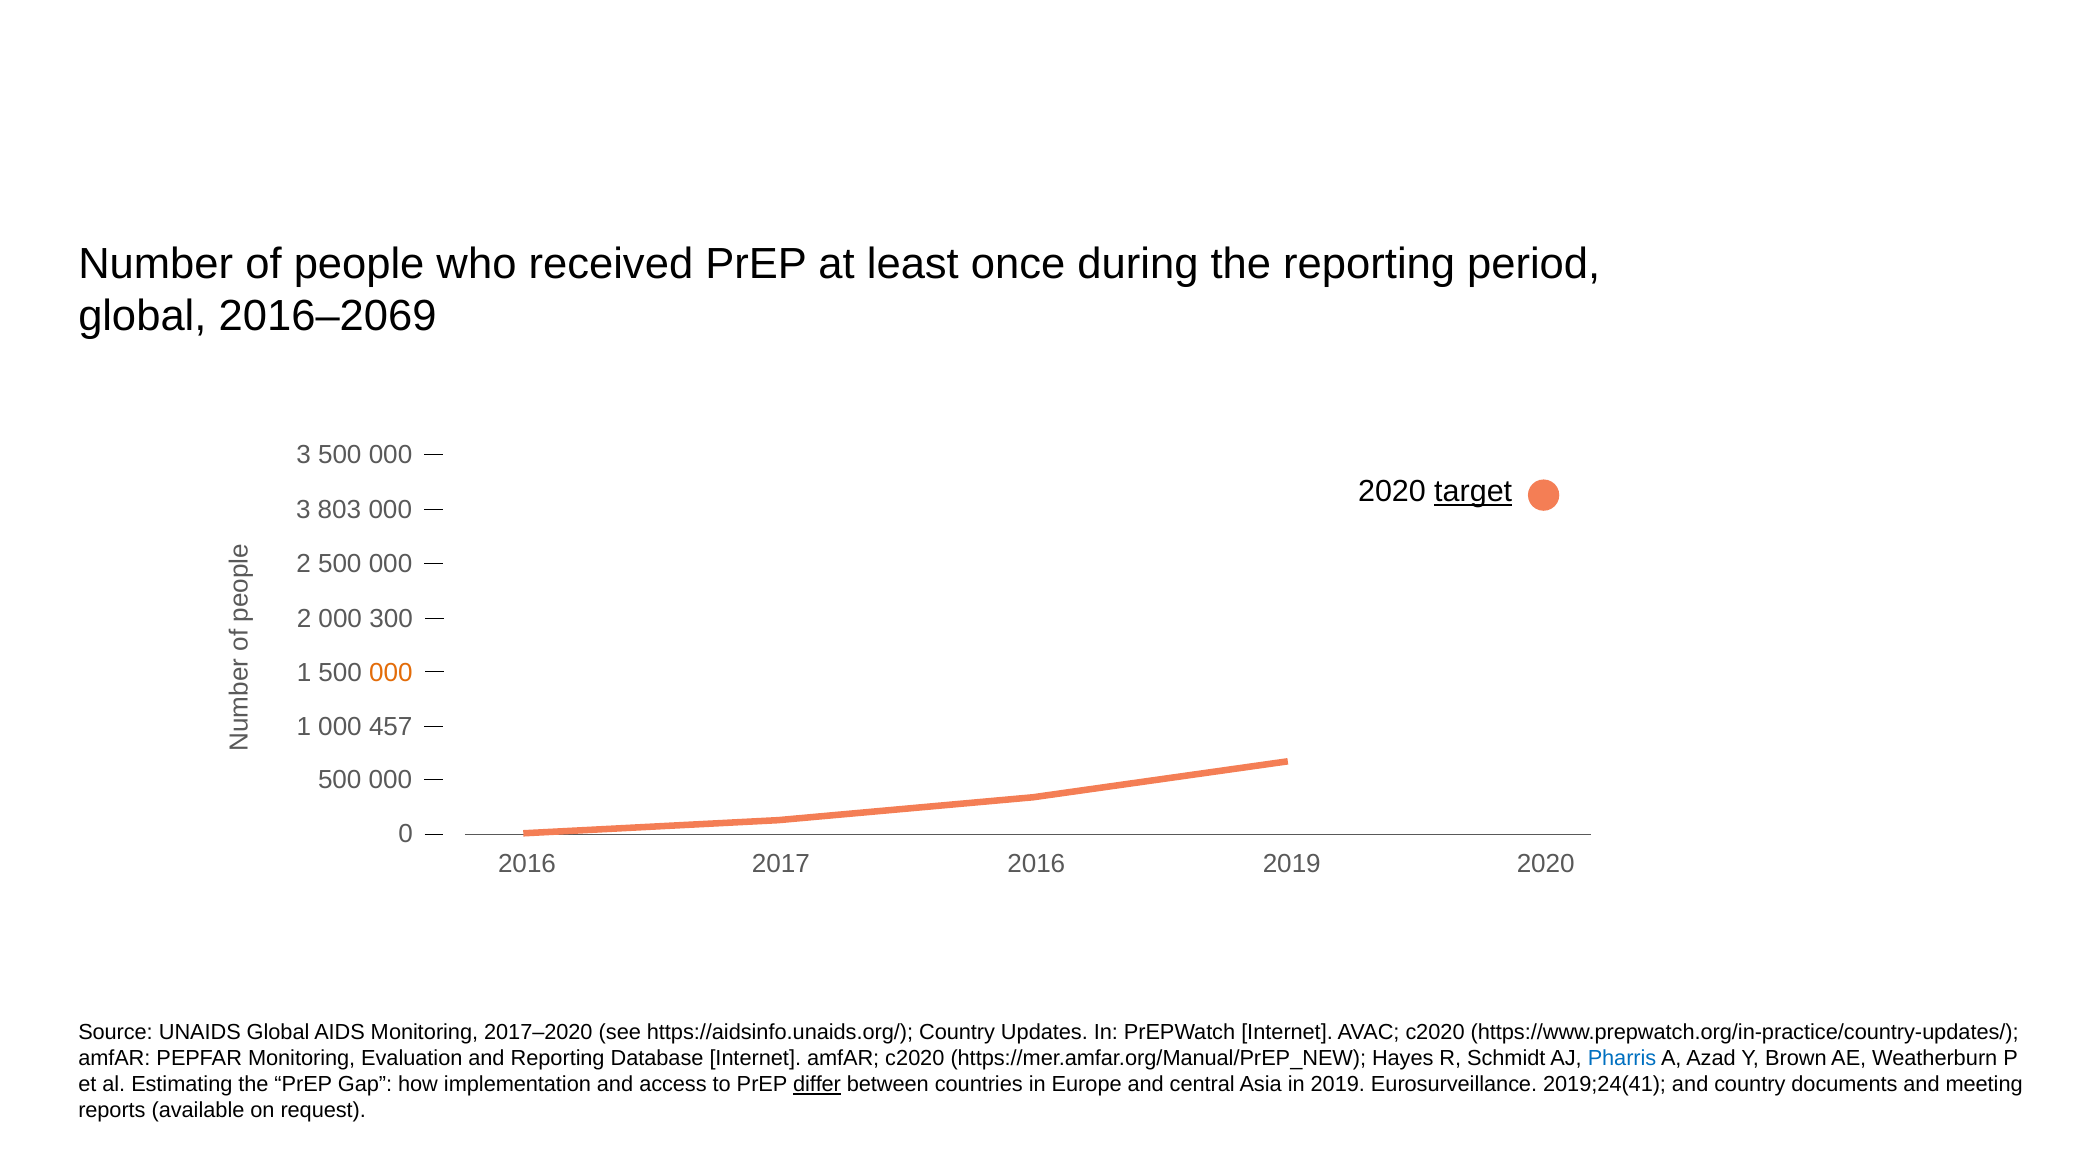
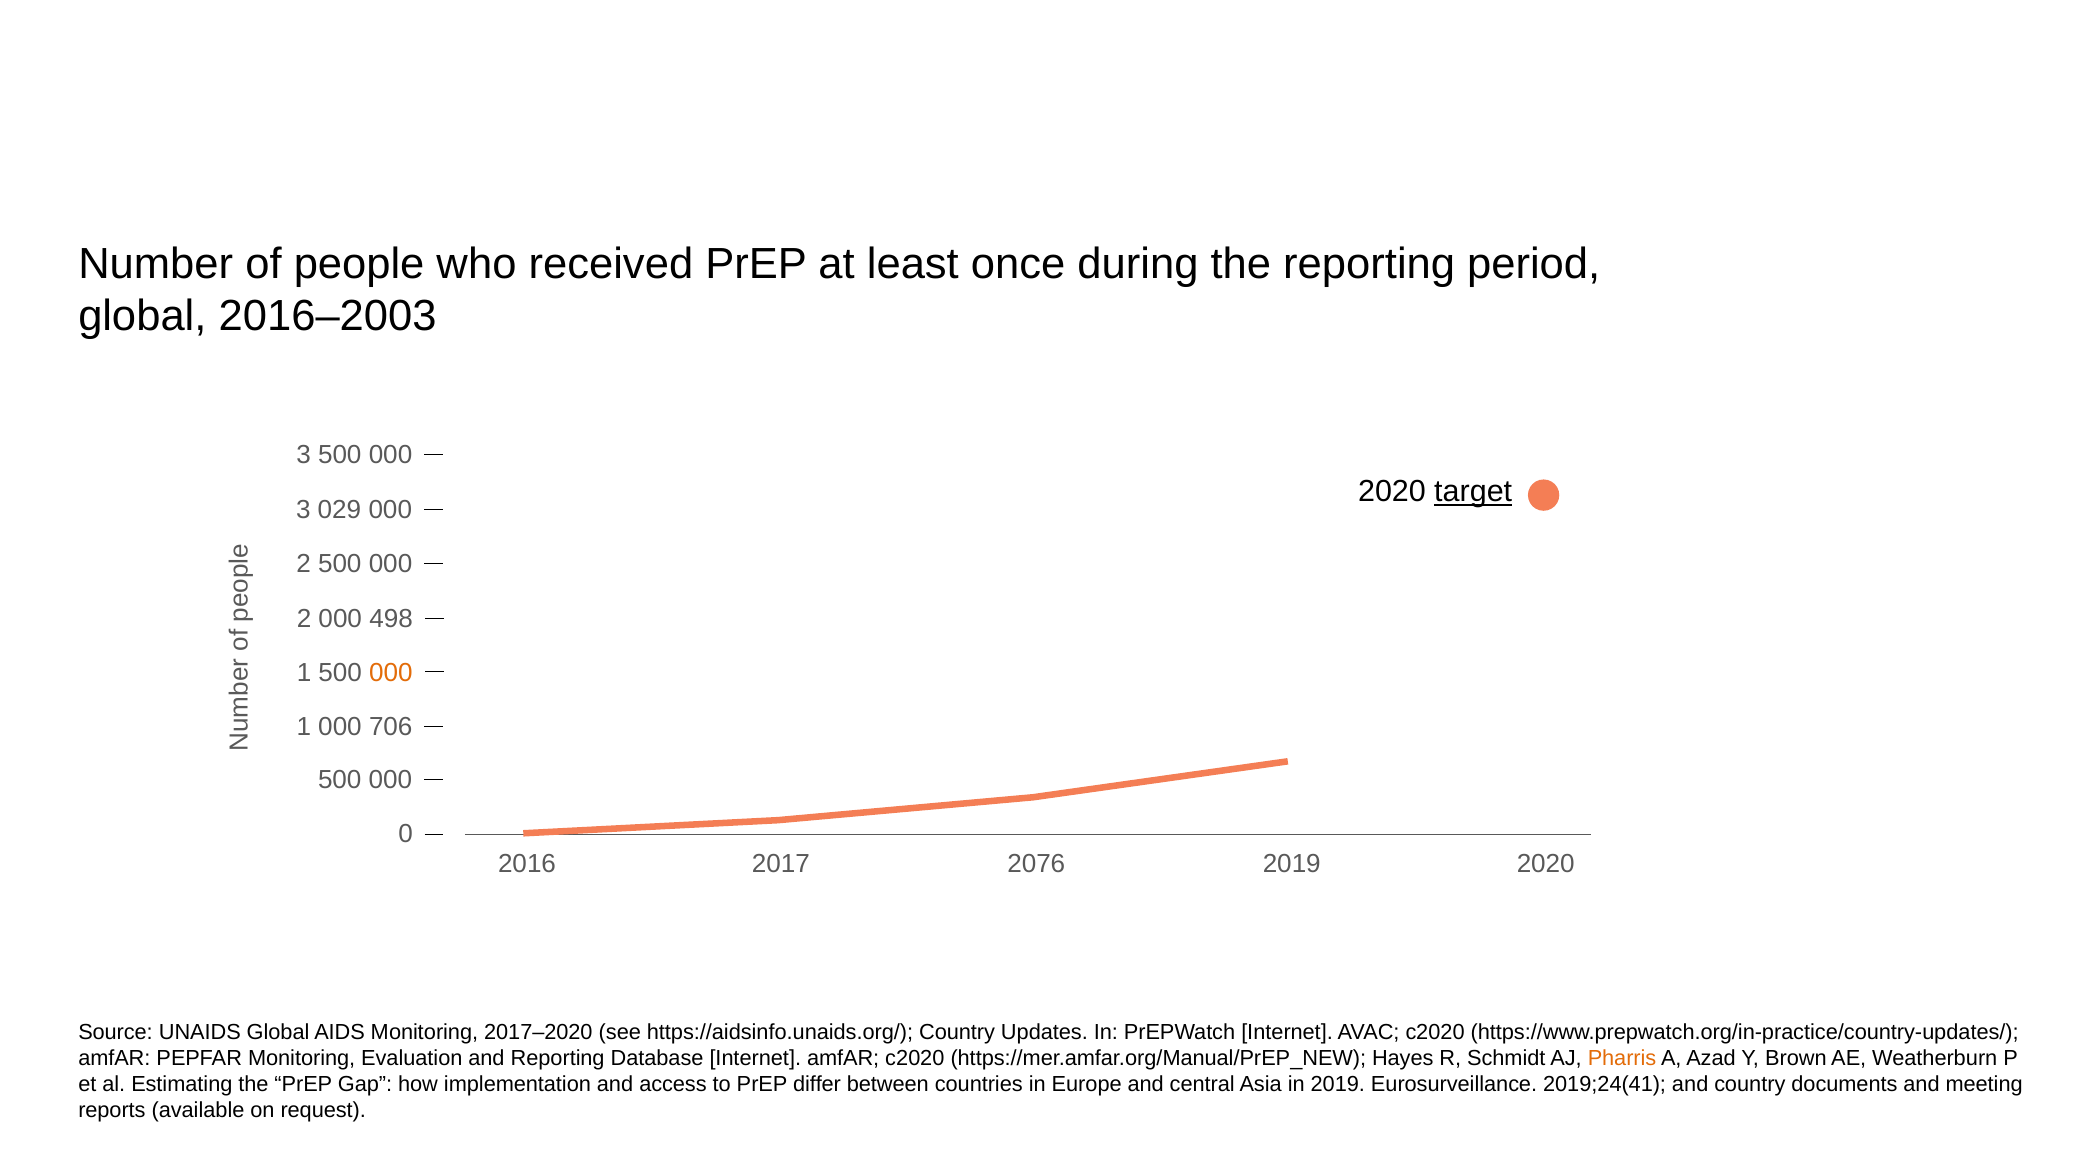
2016–2069: 2016–2069 -> 2016–2003 (328, 316)
803: 803 -> 029 (339, 510)
300: 300 -> 498 (391, 619)
457: 457 -> 706 (391, 727)
2017 2016: 2016 -> 2076 (1036, 864)
Pharris colour: blue -> orange (1622, 1058)
differ underline: present -> none (817, 1085)
